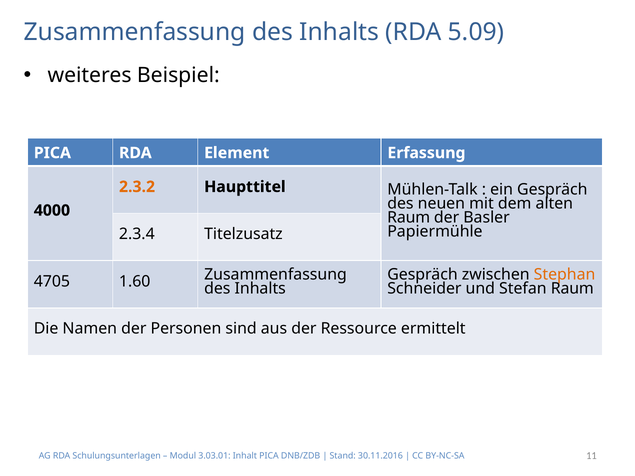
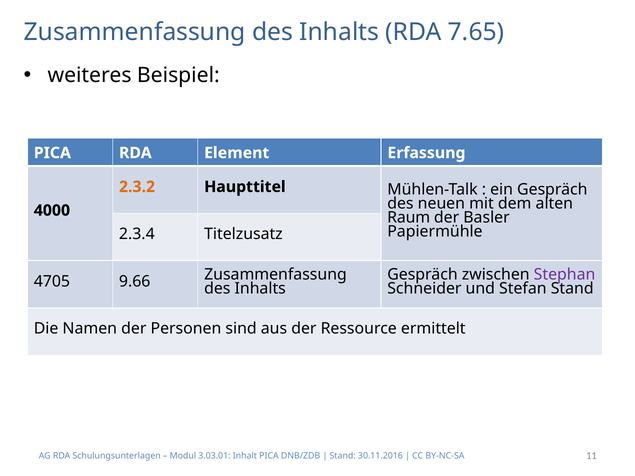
5.09: 5.09 -> 7.65 (476, 32)
Stephan colour: orange -> purple (565, 274)
1.60: 1.60 -> 9.66 (135, 282)
Stefan Raum: Raum -> Stand (572, 289)
